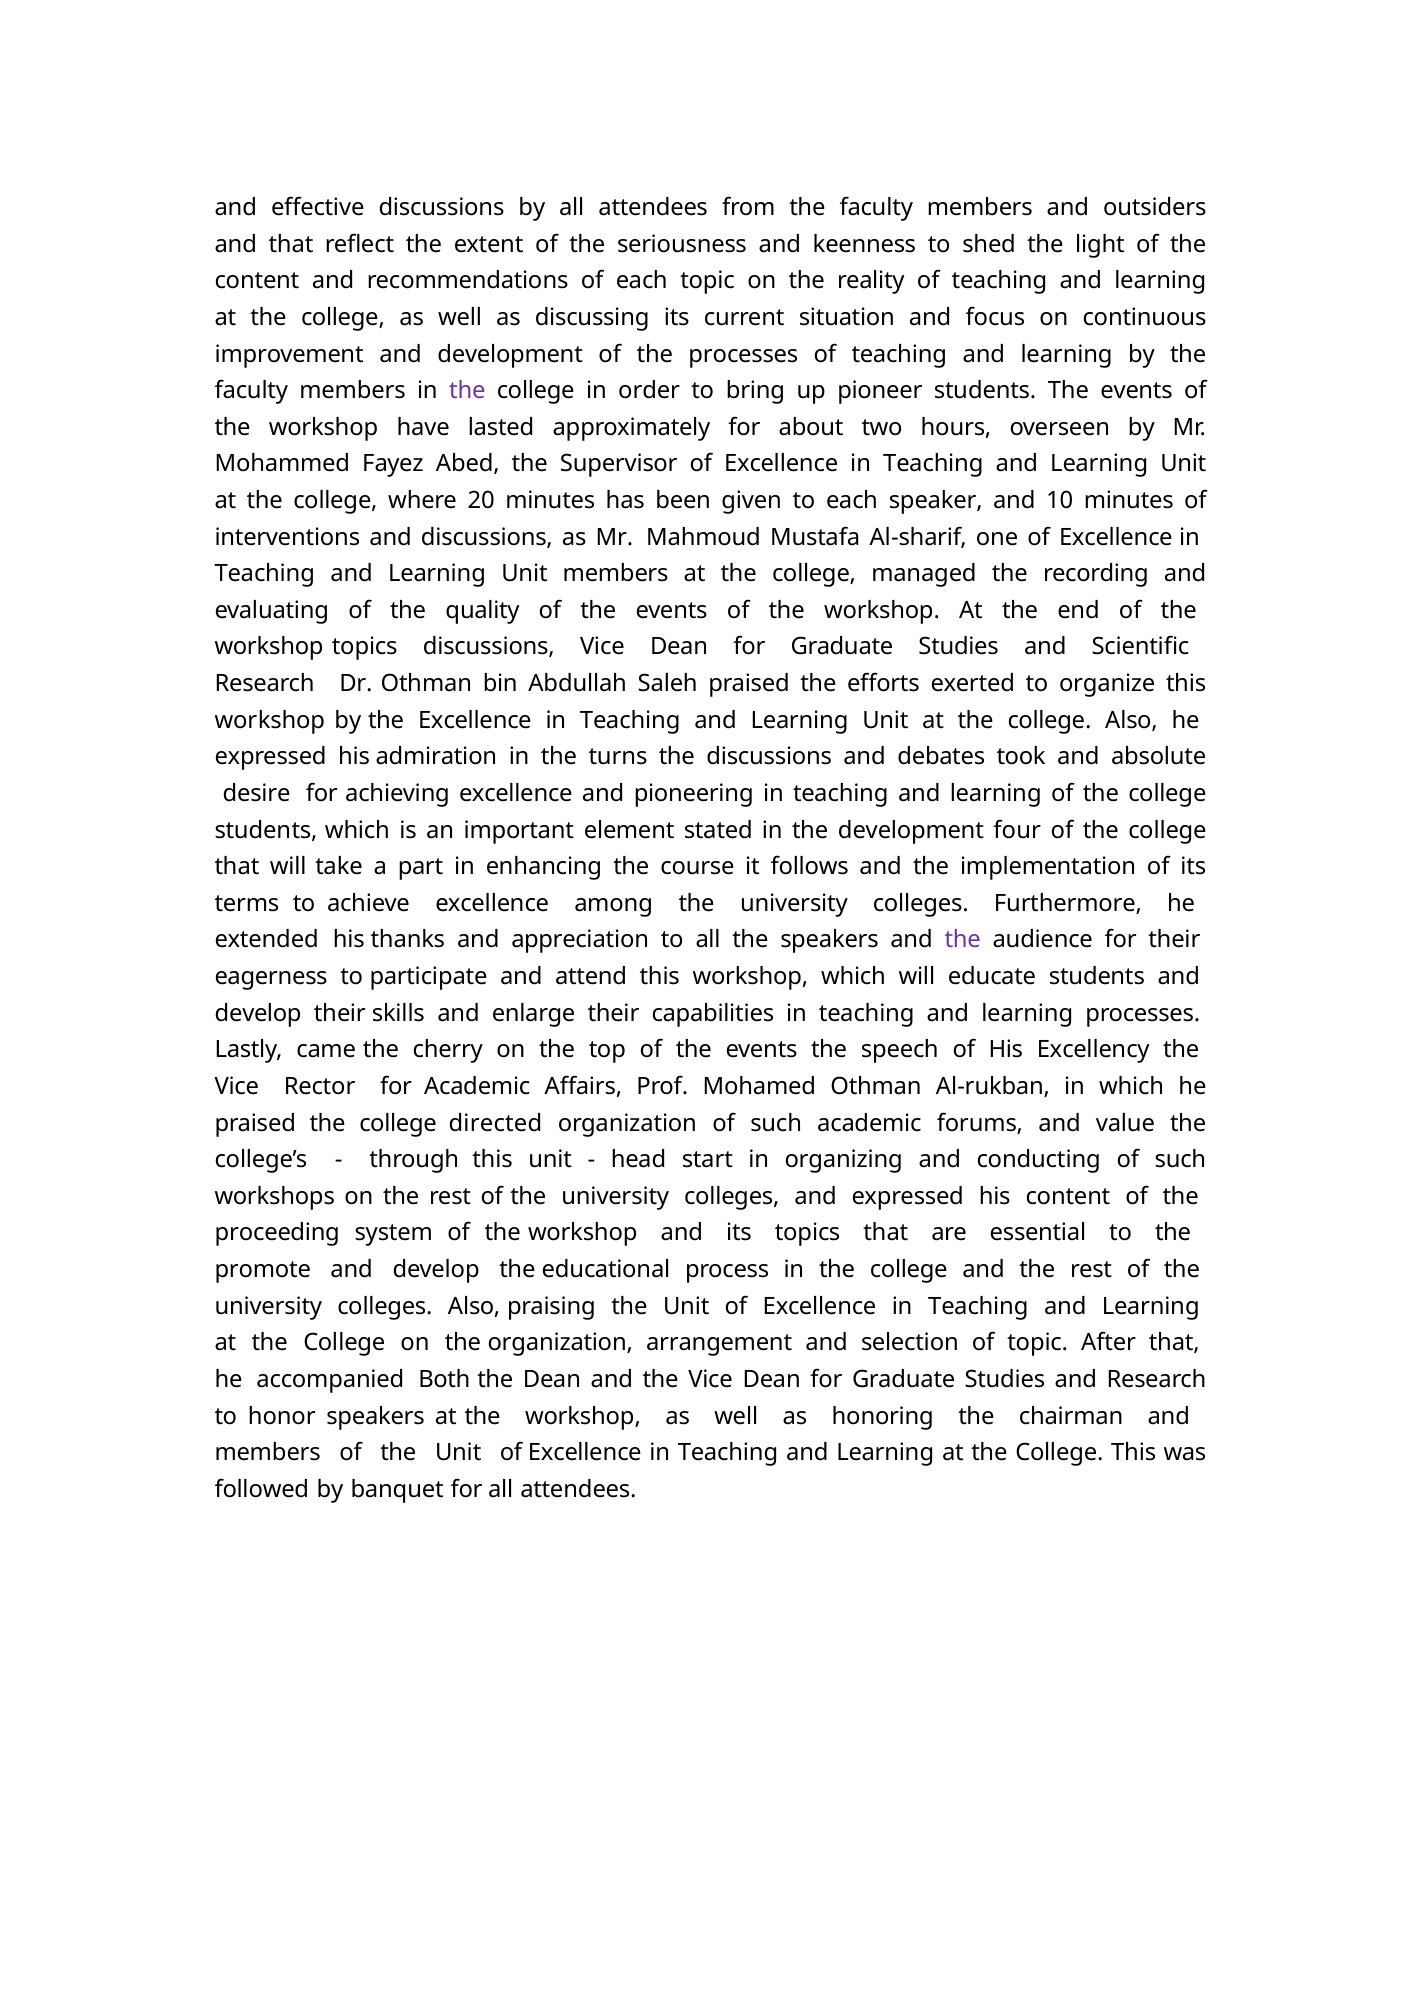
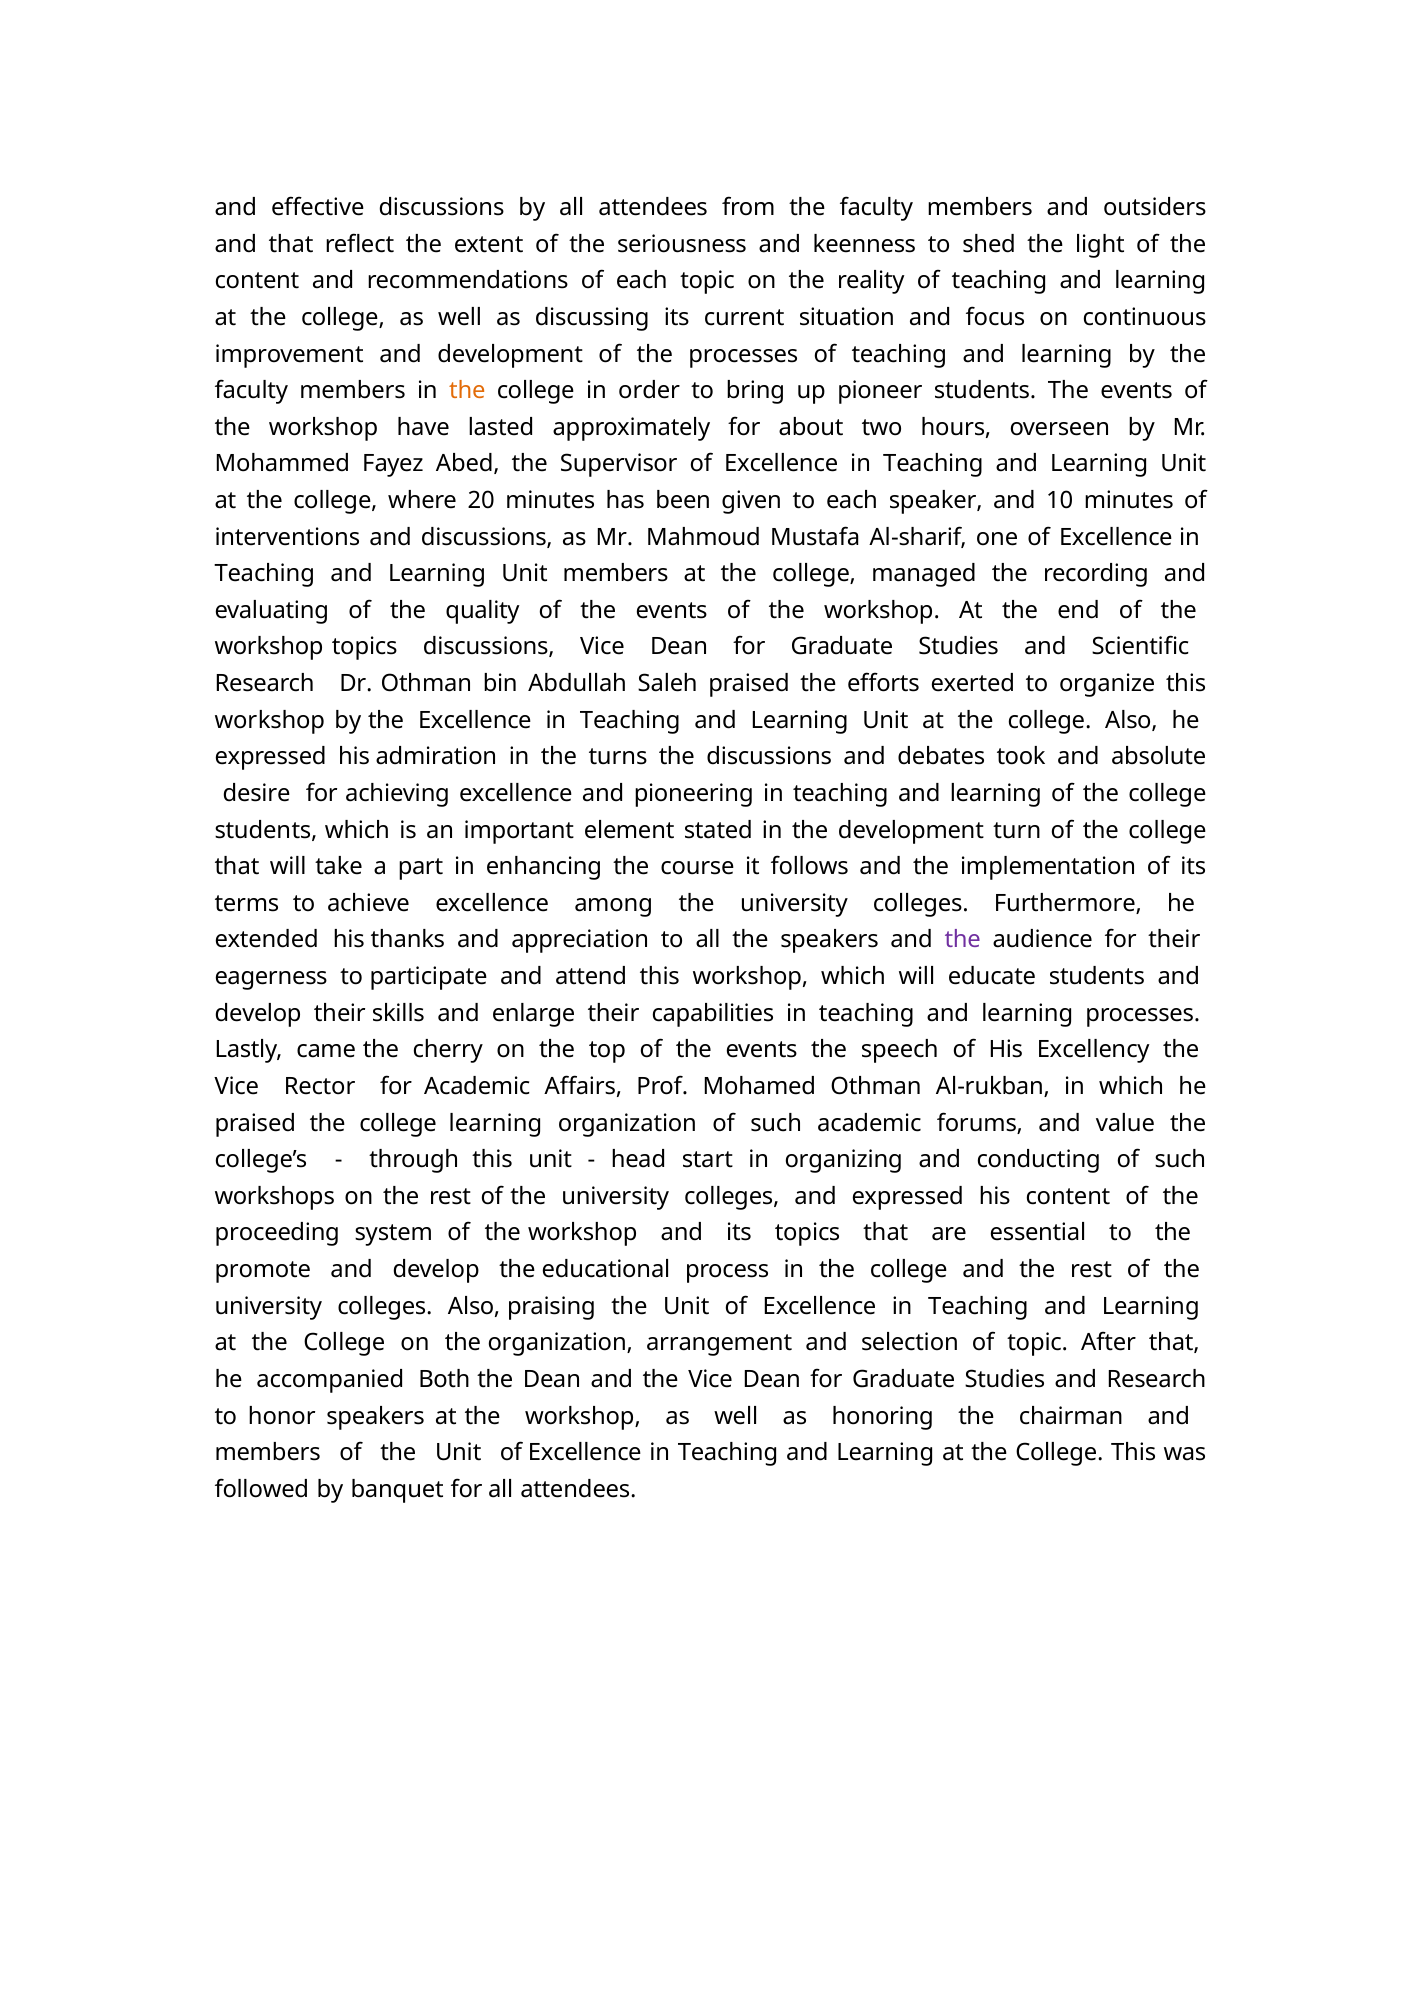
the colour: purple -> orange (467, 391)
four: four -> turn (1017, 830)
college directed: directed -> learning (496, 1123)
